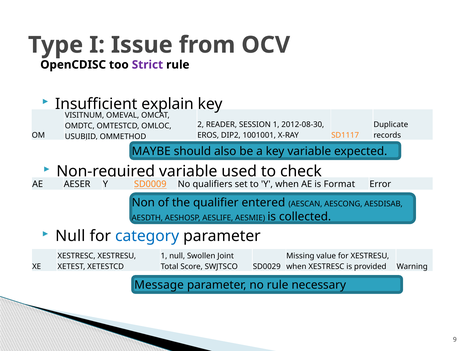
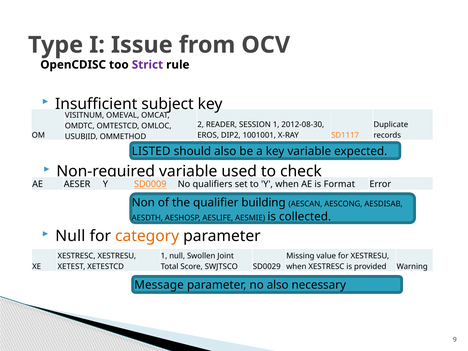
explain: explain -> subject (168, 104)
MAYBE: MAYBE -> LISTED (151, 151)
entered: entered -> building (263, 203)
category colour: blue -> orange (147, 236)
no rule: rule -> also (278, 285)
